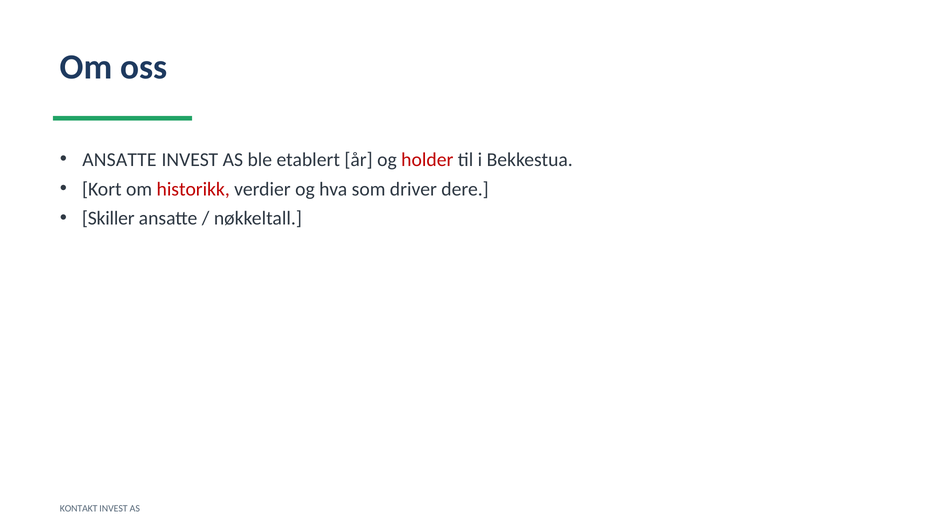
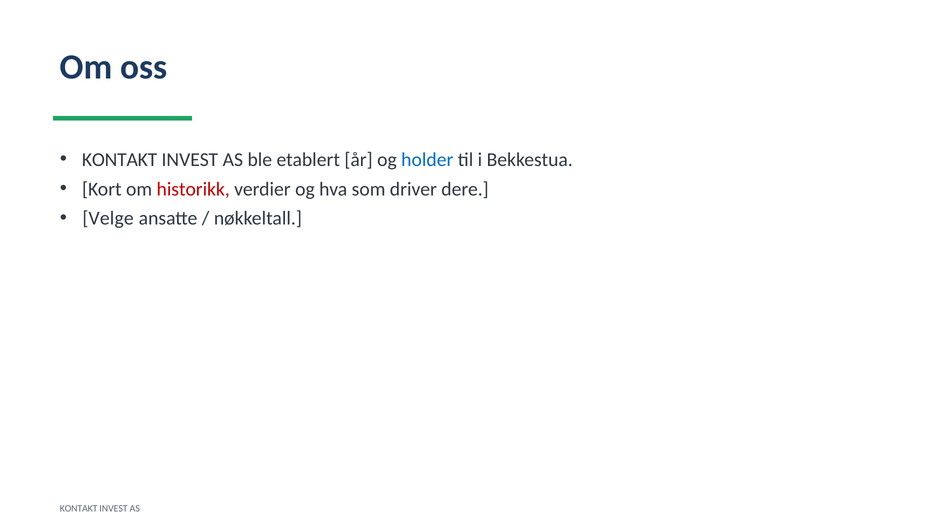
ANSATTE: ANSATTE -> KONTAKT (120, 160)
holder colour: red -> blue (427, 160)
Skiller: Skiller -> Velge (108, 218)
